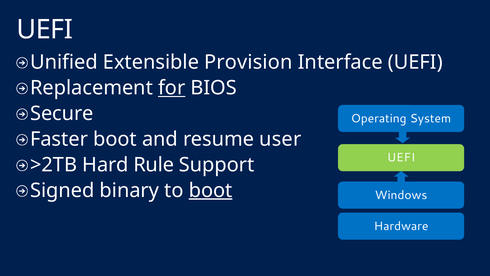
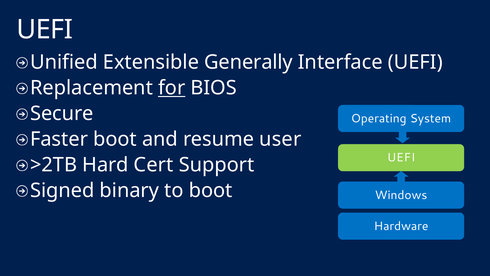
Provision: Provision -> Generally (248, 62)
Rule: Rule -> Cert (154, 165)
boot underline: present -> none (211, 190)
